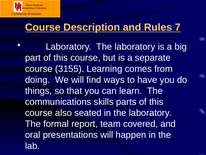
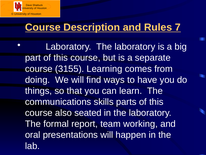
covered: covered -> working (141, 124)
